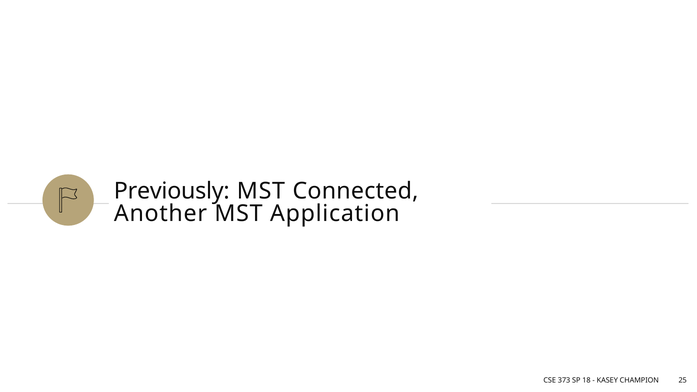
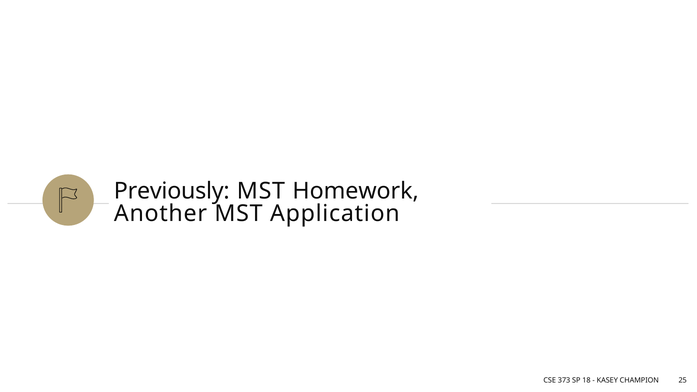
Connected: Connected -> Homework (356, 191)
